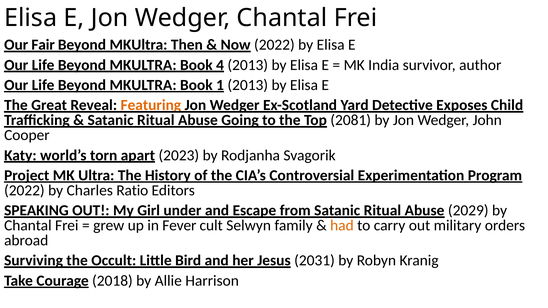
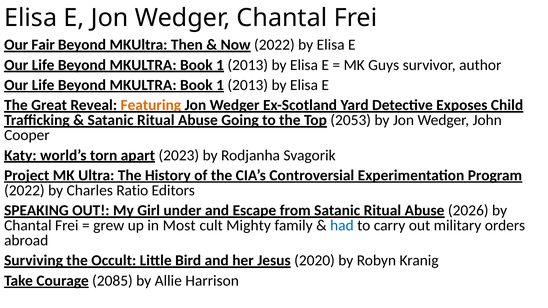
4: 4 -> 1 (220, 65)
India: India -> Guys (384, 65)
2081: 2081 -> 2053 (351, 120)
2029: 2029 -> 2026 (468, 211)
Fever: Fever -> Most (179, 226)
Selwyn: Selwyn -> Mighty (249, 226)
had colour: orange -> blue (342, 226)
2031: 2031 -> 2020 (315, 261)
2018: 2018 -> 2085 (112, 281)
